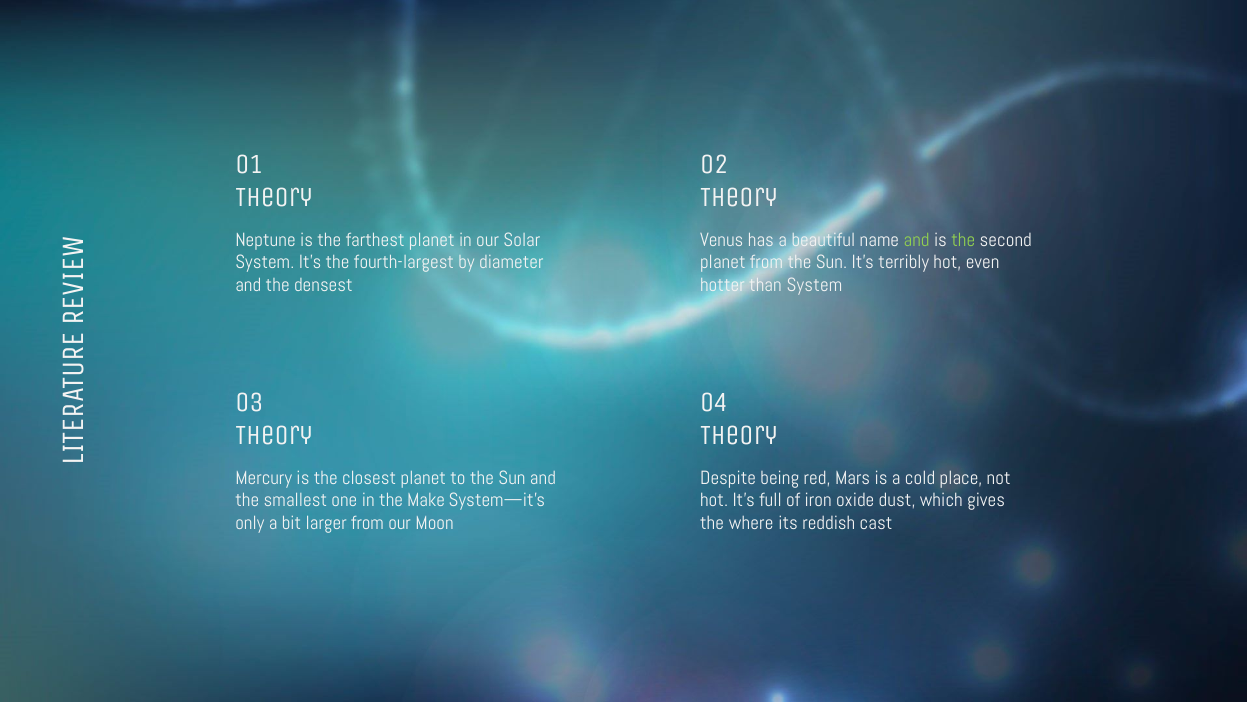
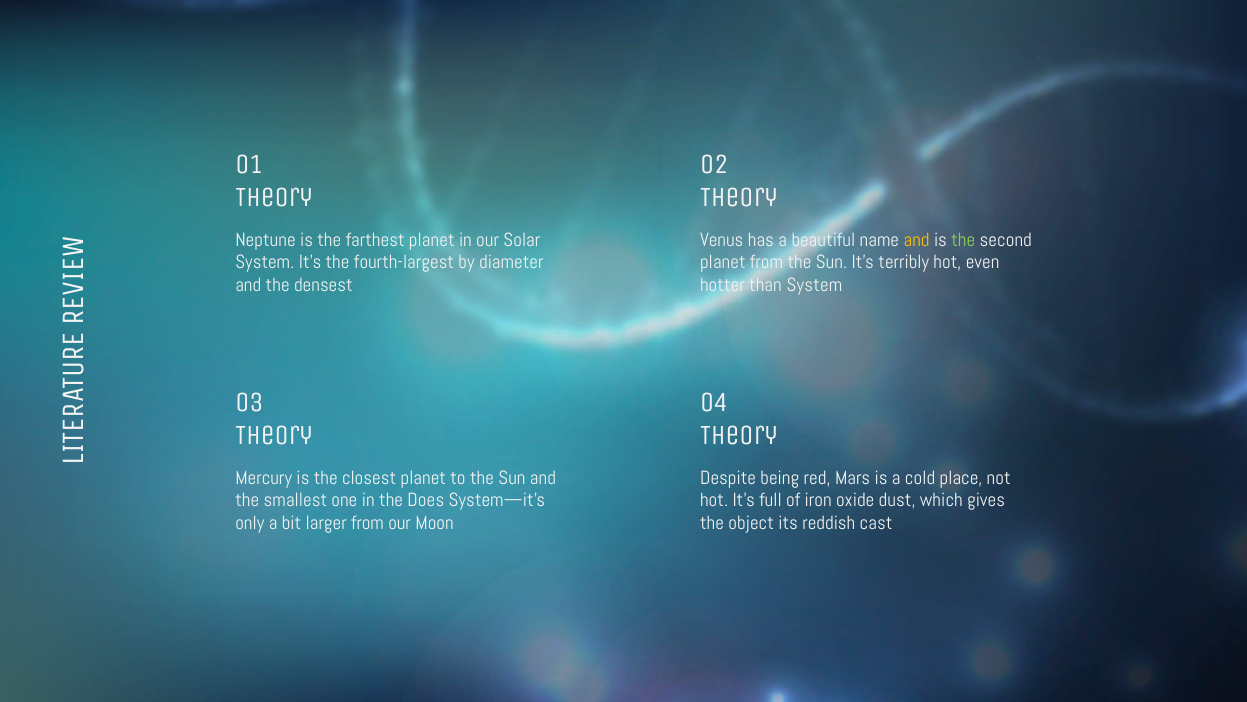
and colour: light green -> yellow (917, 240)
Make: Make -> Does (426, 500)
where: where -> object (751, 523)
